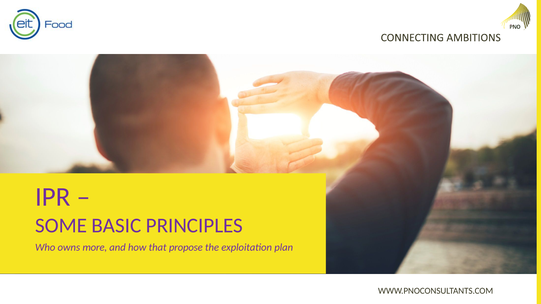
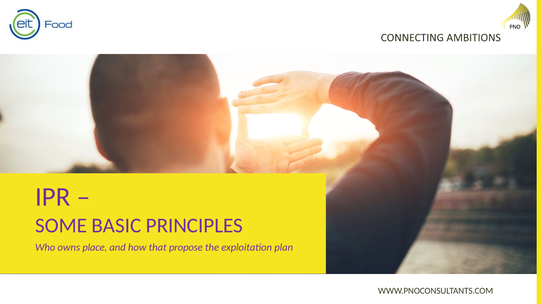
more: more -> place (95, 248)
